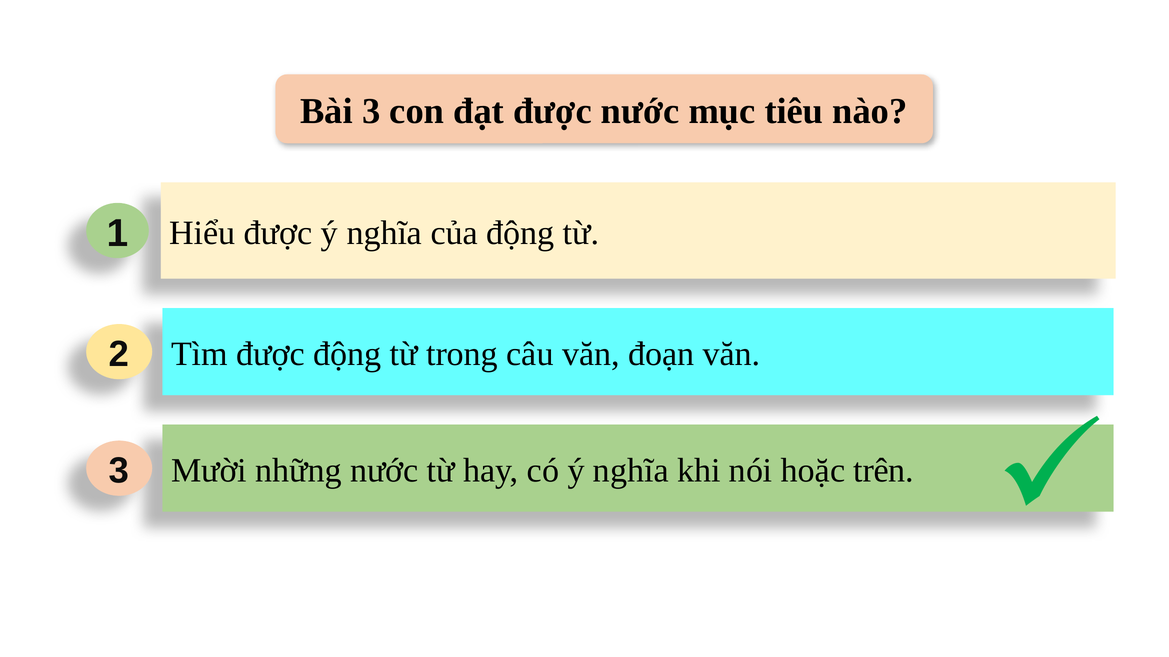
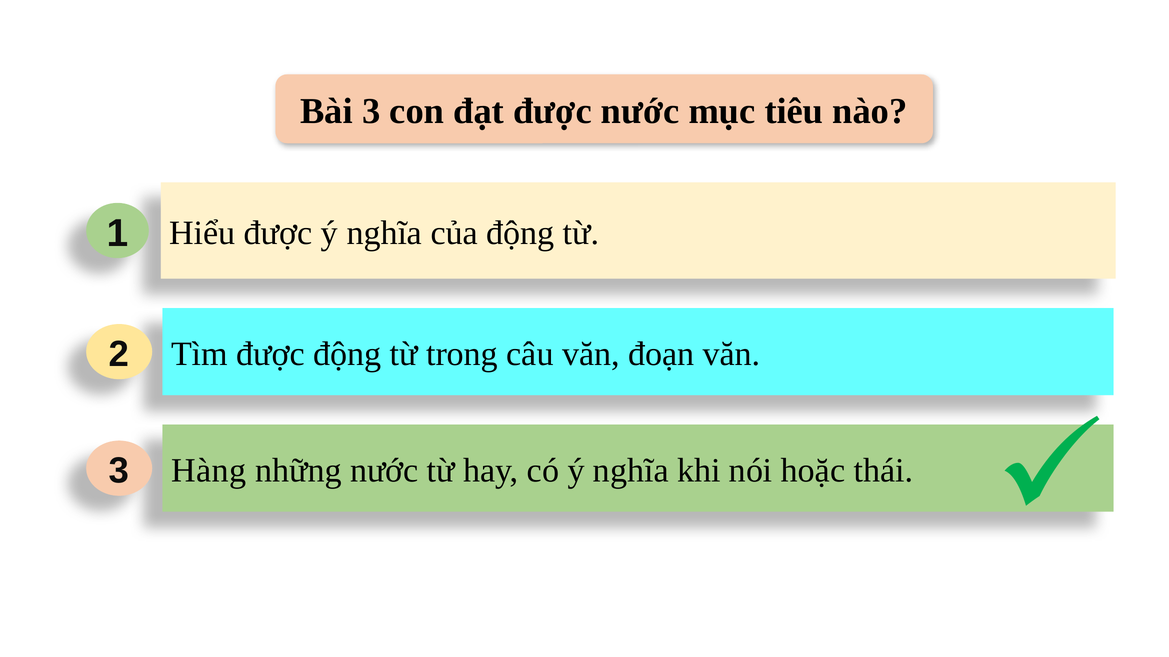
Mười: Mười -> Hàng (209, 471)
trên: trên -> thái (883, 471)
